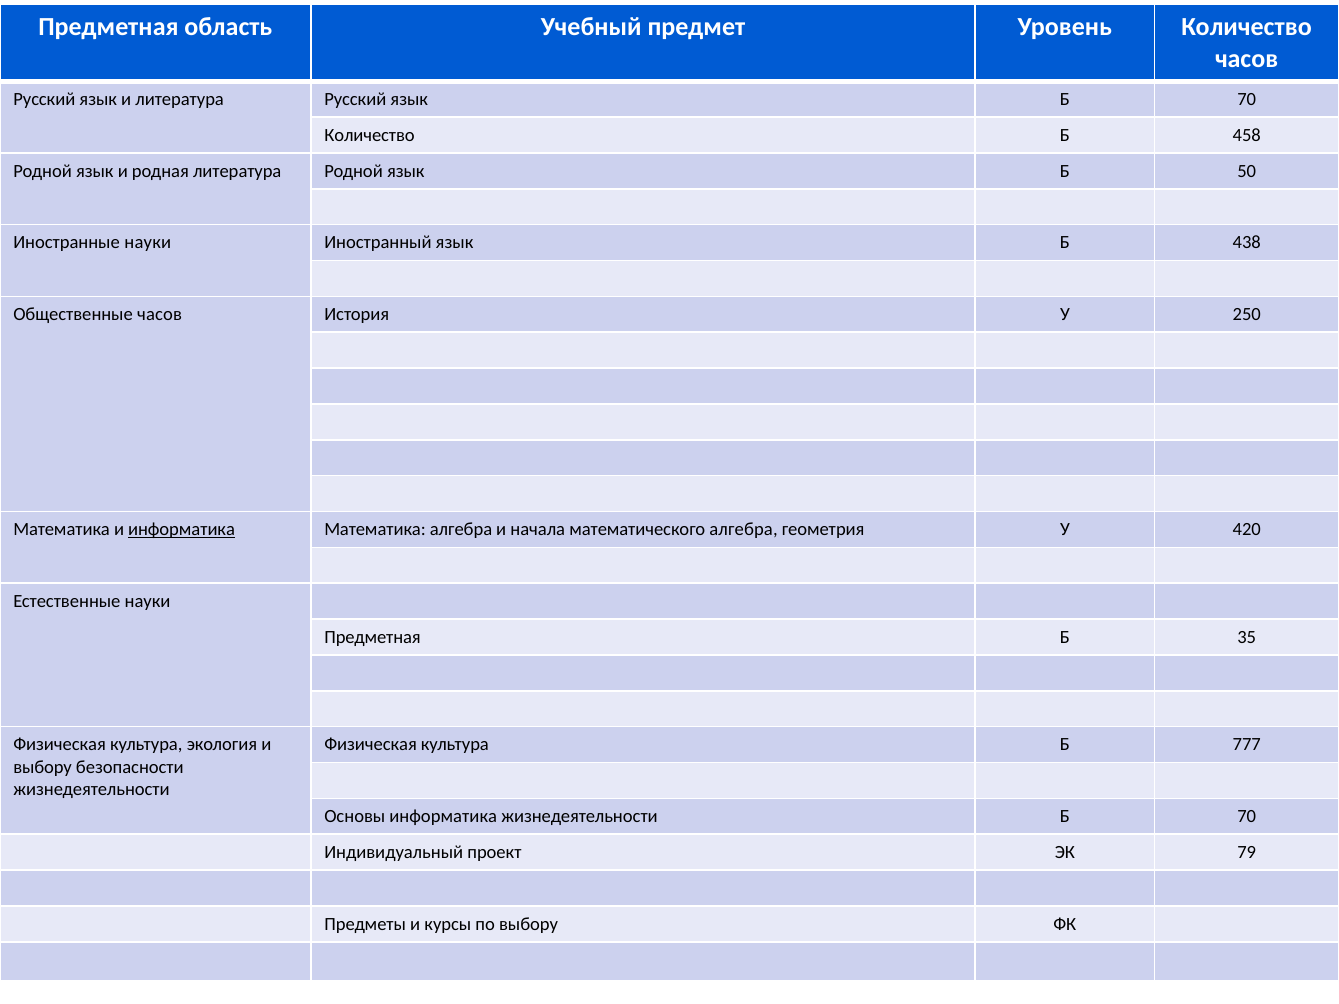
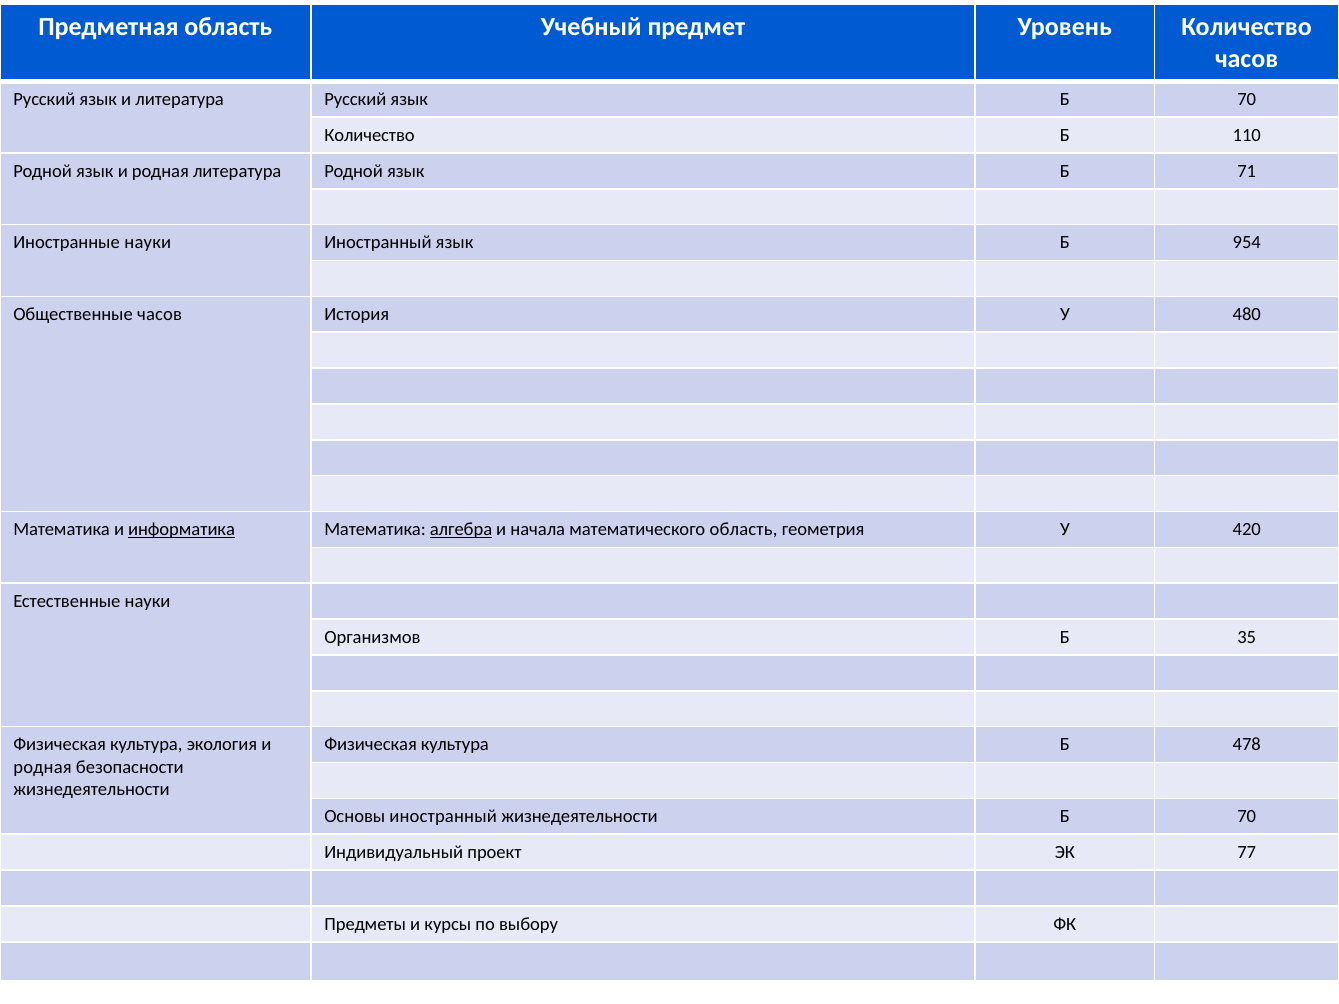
458: 458 -> 110 (1247, 135)
50: 50 -> 71 (1247, 171)
438: 438 -> 954 (1247, 243)
250: 250 -> 480 (1247, 315)
алгебра underline: none -> present (461, 530)
математического алгебра: алгебра -> область (743, 530)
Предметная: Предметная -> Организмов (372, 637)
777: 777 -> 478 (1247, 745)
выбору: выбору -> родная (43, 767)
Основы информатика: информатика -> иностранный (443, 817)
79: 79 -> 77 (1247, 853)
